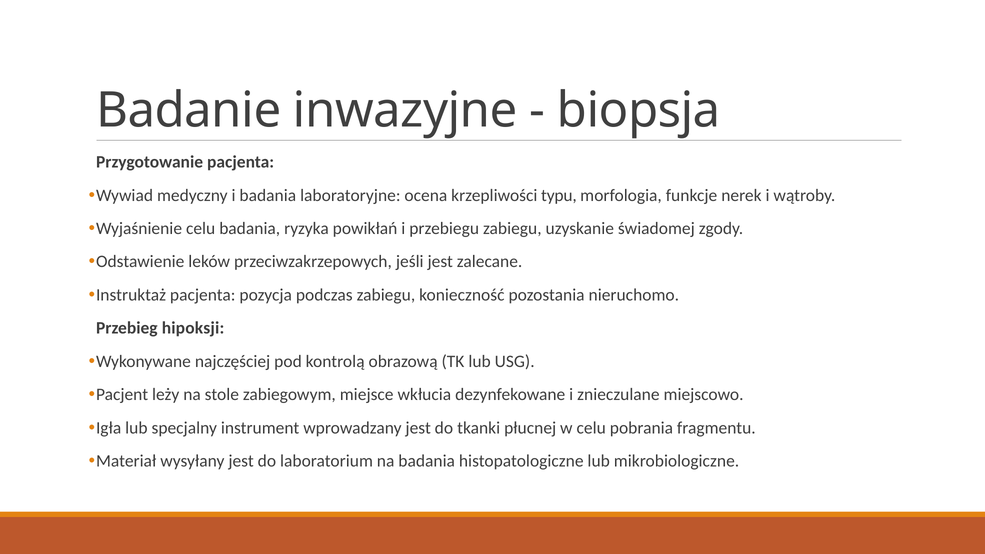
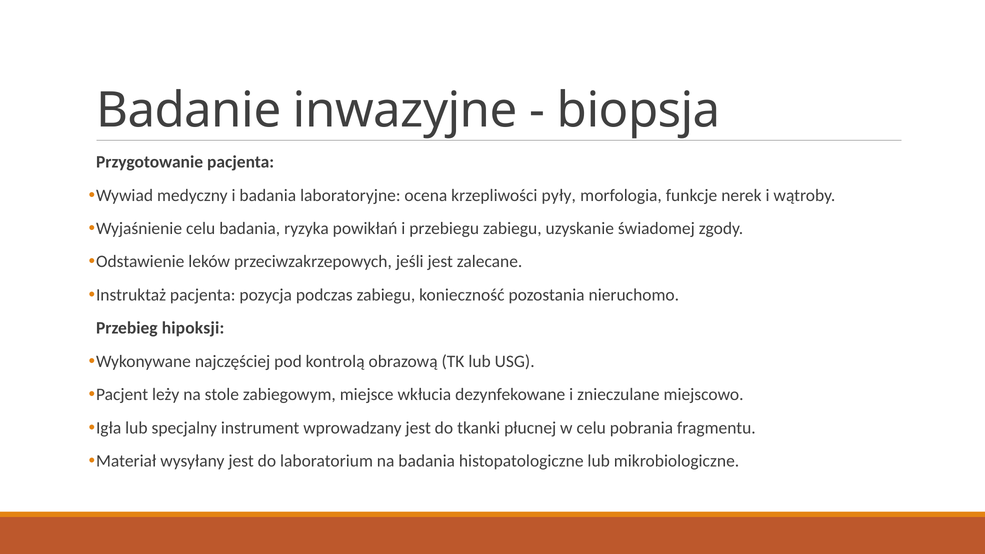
typu: typu -> pyły (559, 195)
